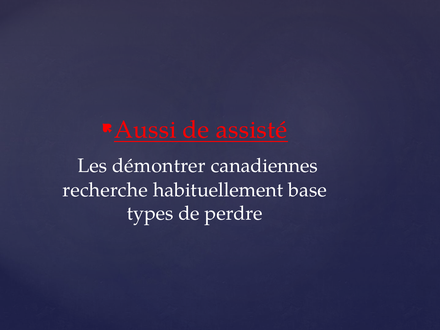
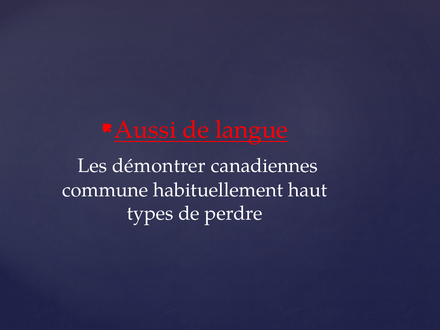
assisté: assisté -> langue (252, 130)
recherche: recherche -> commune (105, 190)
base: base -> haut (308, 190)
